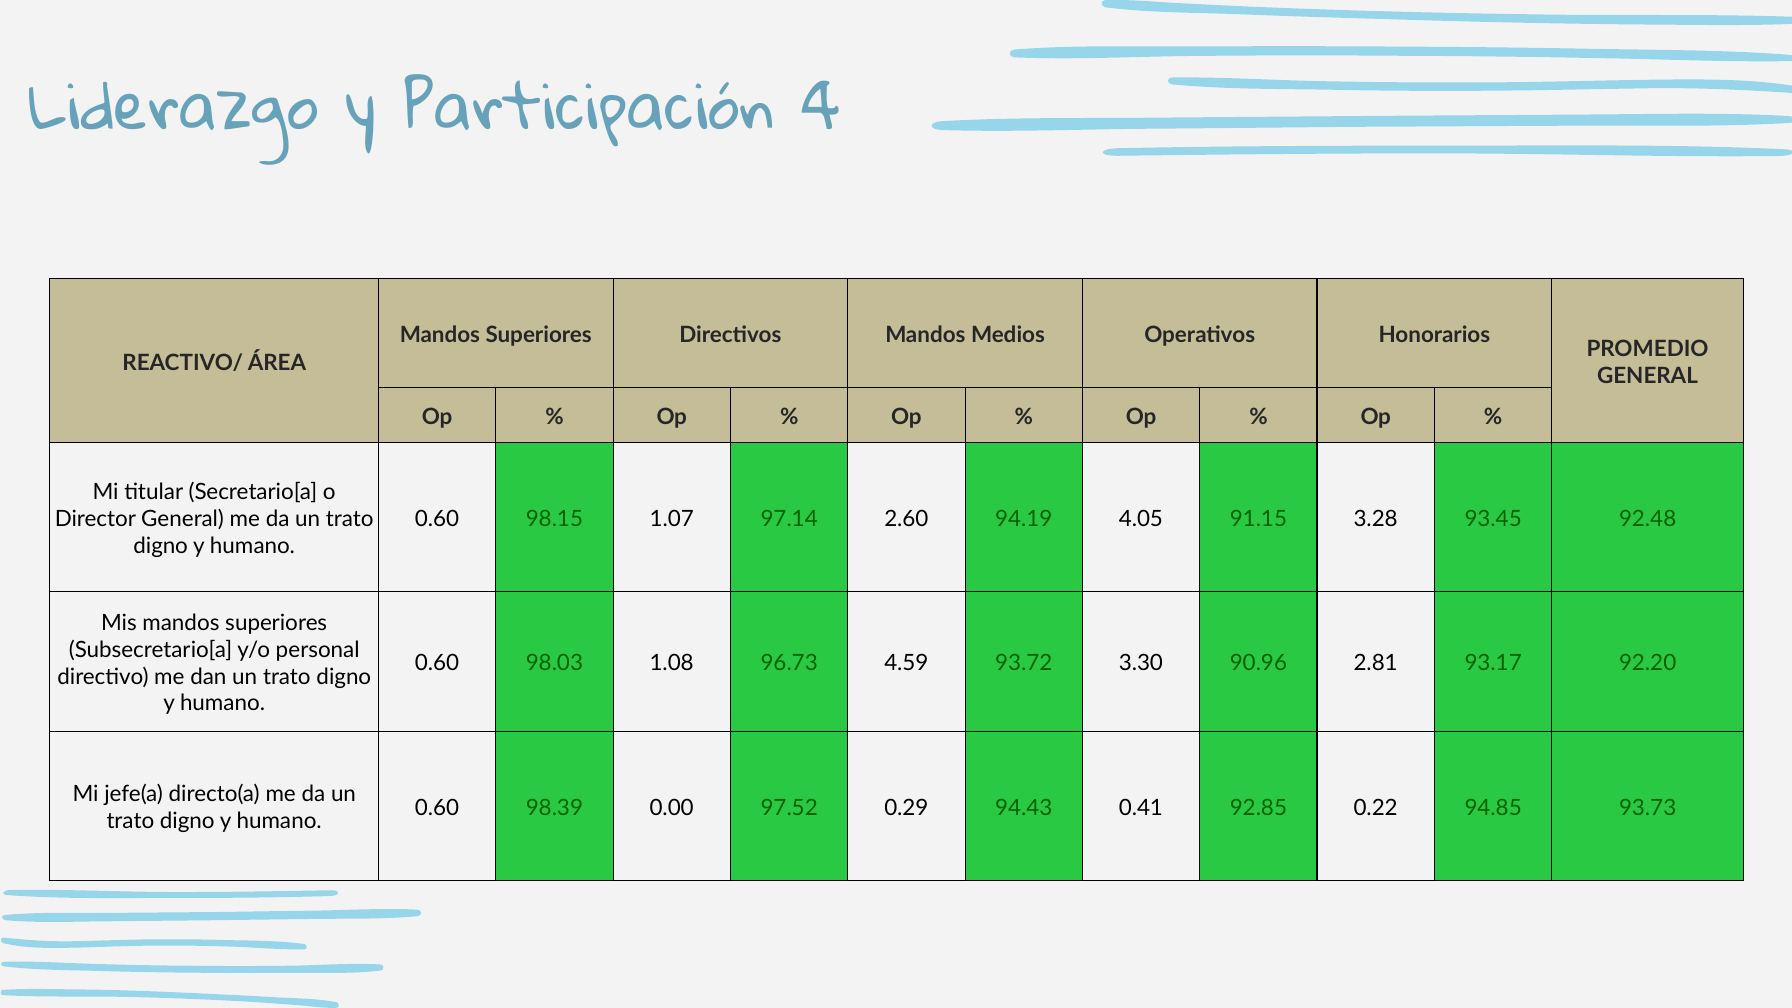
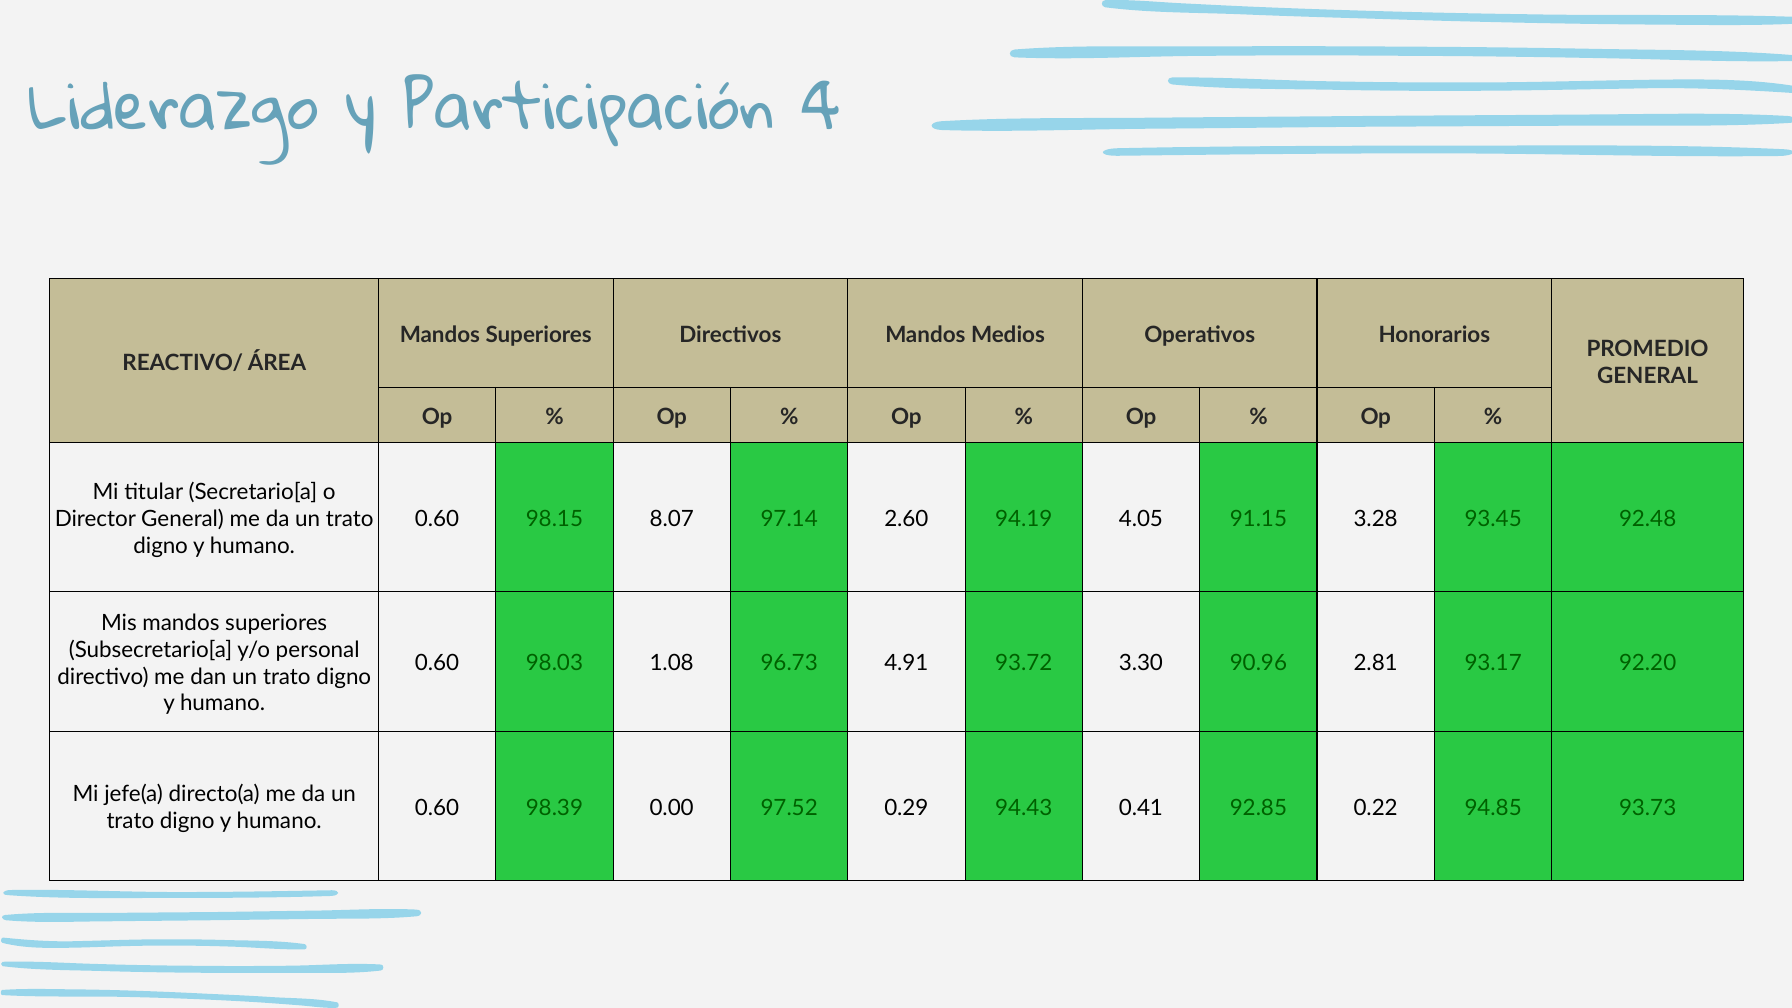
1.07: 1.07 -> 8.07 (672, 519)
4.59: 4.59 -> 4.91 (906, 663)
